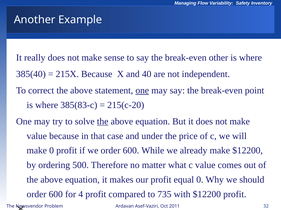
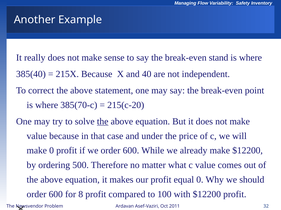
other: other -> stand (219, 58)
one underline: present -> none (142, 91)
385(83-c: 385(83-c -> 385(70-c (79, 105)
4: 4 -> 8 (81, 195)
735: 735 -> 100 (164, 195)
